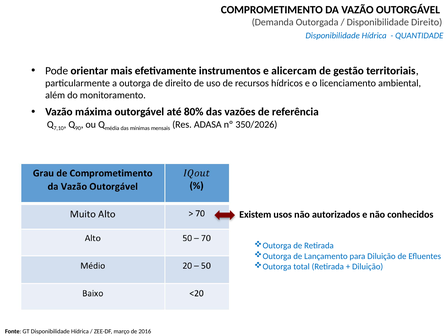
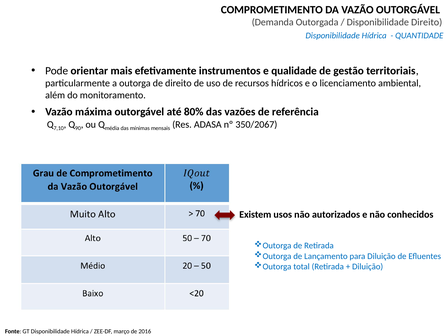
alicercam: alicercam -> qualidade (294, 71)
350/2026: 350/2026 -> 350/2067 (256, 124)
